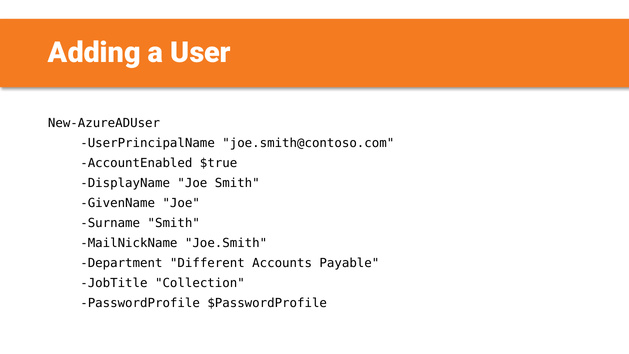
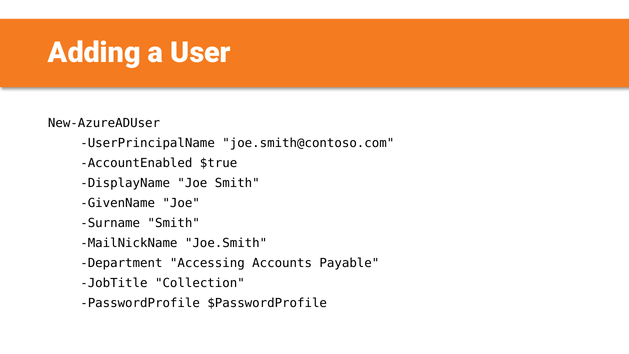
Different: Different -> Accessing (207, 263)
